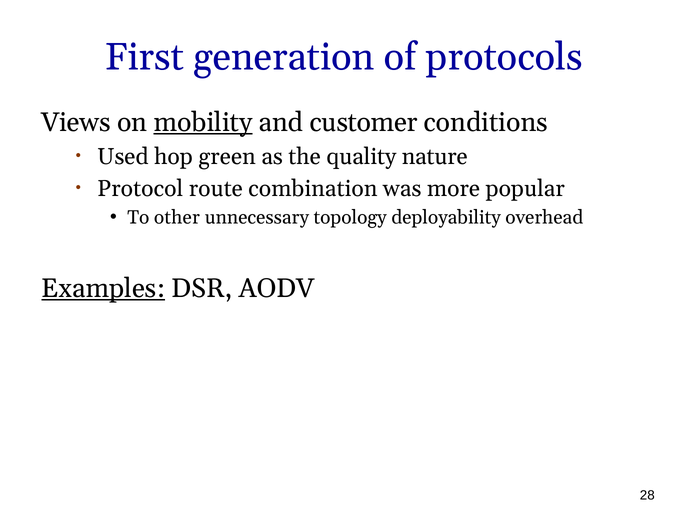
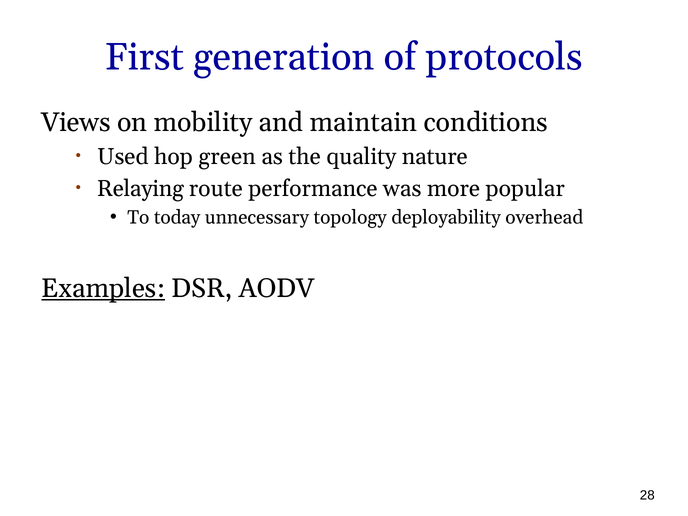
mobility underline: present -> none (203, 122)
customer: customer -> maintain (363, 122)
Protocol: Protocol -> Relaying (140, 189)
combination: combination -> performance (313, 189)
other: other -> today (177, 217)
